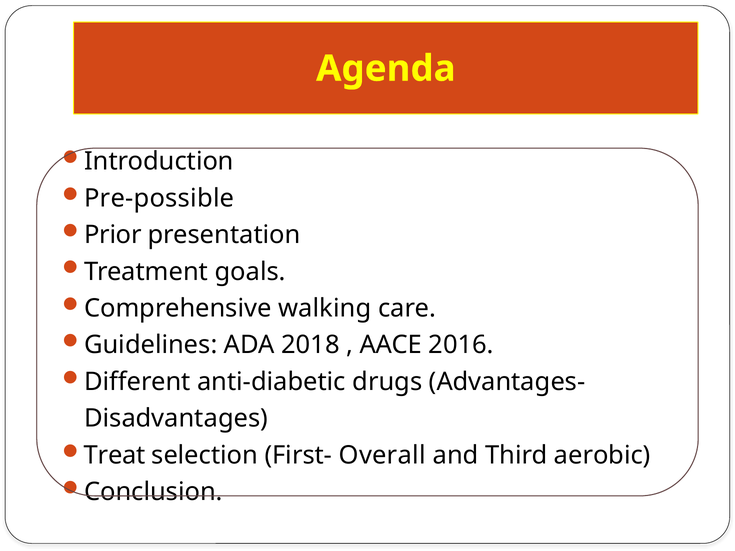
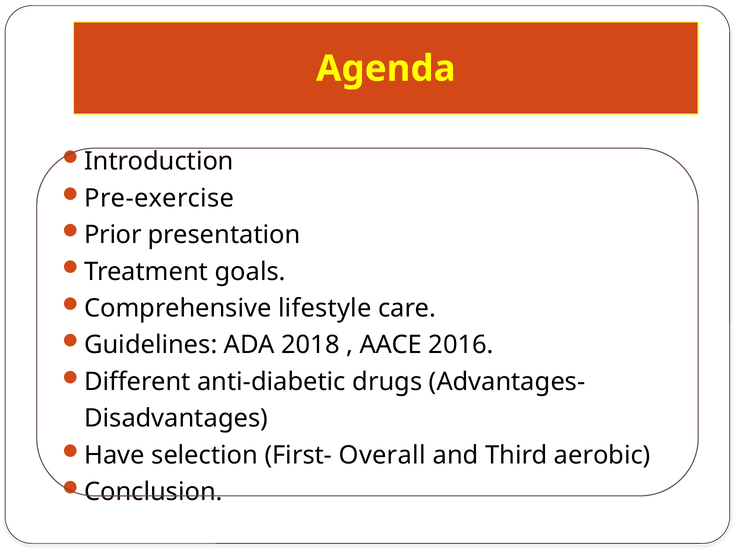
Pre-possible: Pre-possible -> Pre-exercise (159, 198)
walking: walking -> lifestyle (325, 308)
Treat: Treat -> Have (115, 455)
